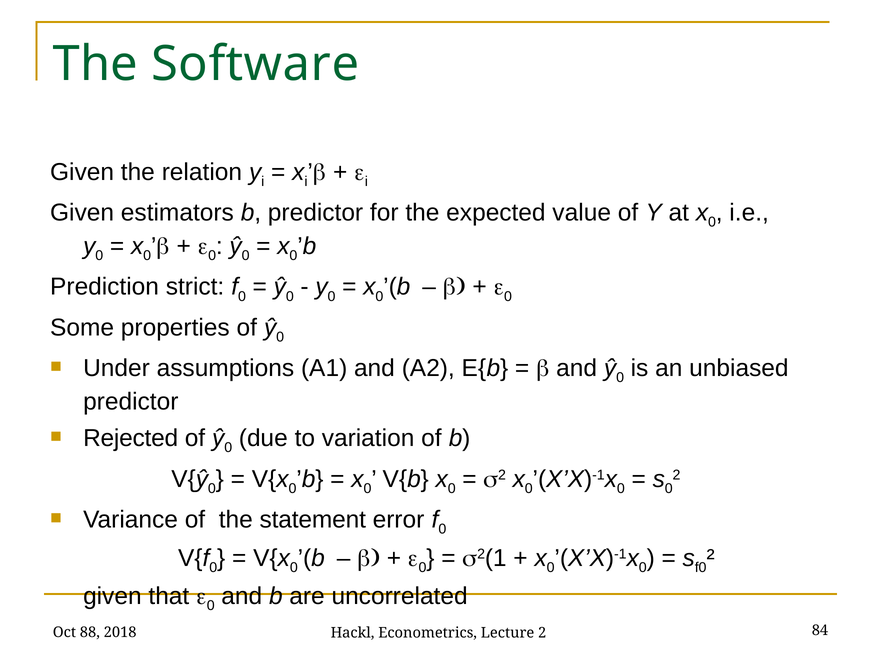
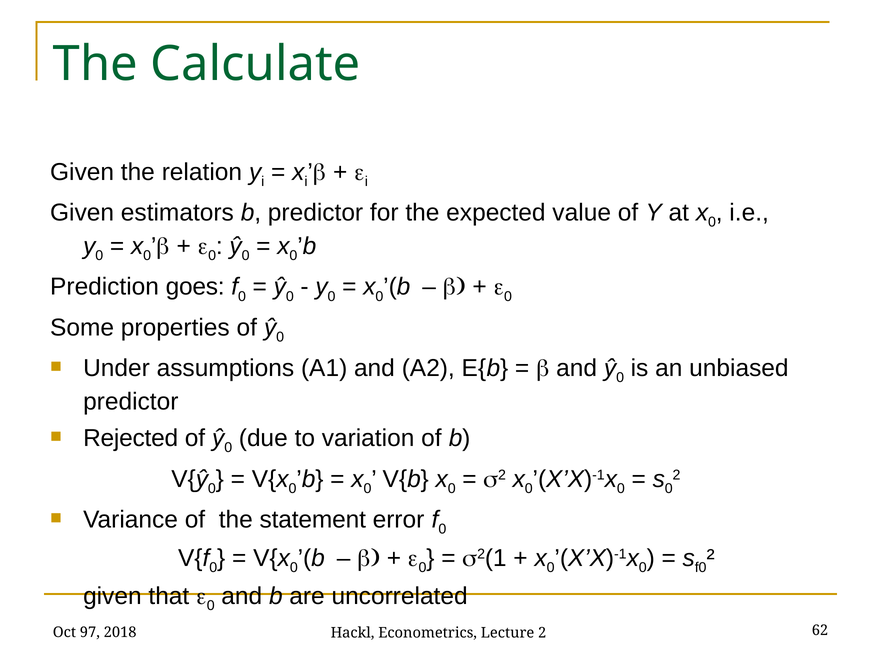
Software: Software -> Calculate (255, 64)
strict: strict -> goes (195, 287)
88: 88 -> 97 (90, 633)
84: 84 -> 62 (820, 631)
